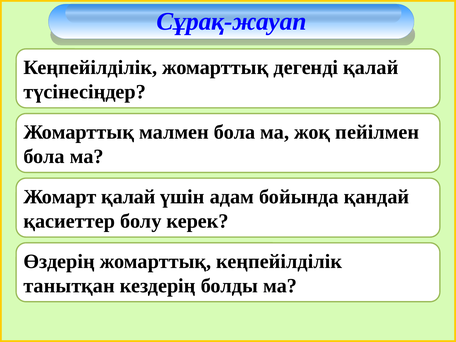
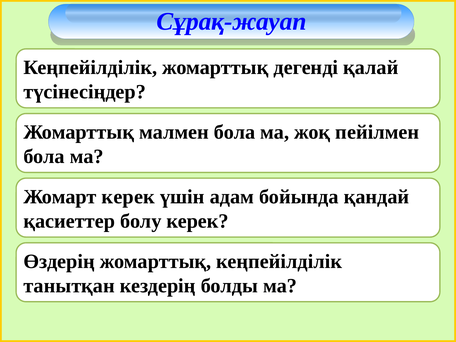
Жомарт қалай: қалай -> керек (128, 197)
